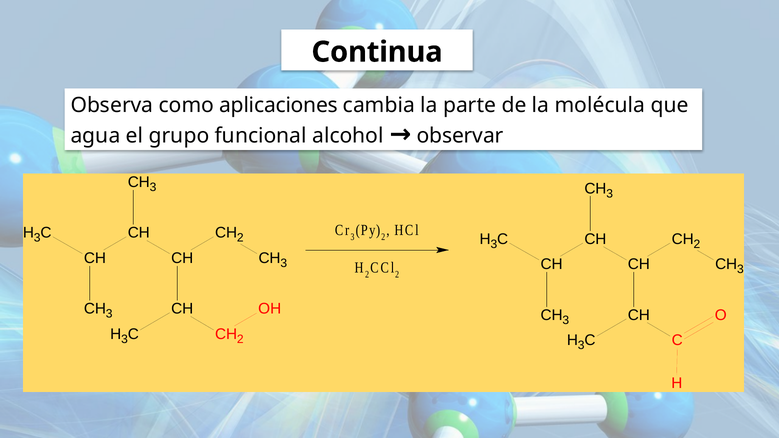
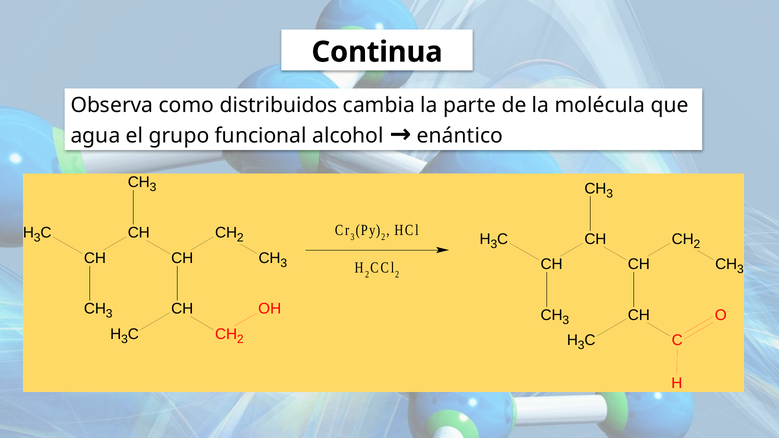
aplicaciones: aplicaciones -> distribuidos (279, 106)
observar: observar -> enántico (460, 136)
